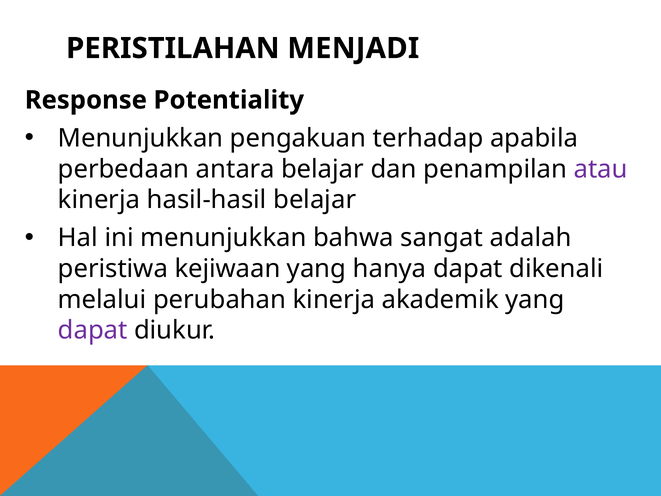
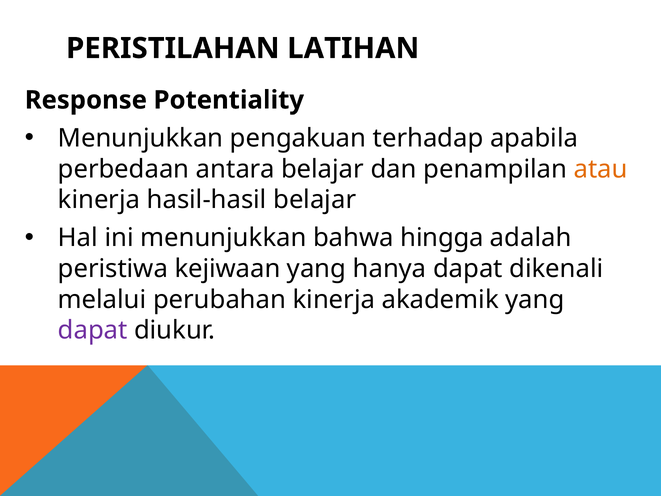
MENJADI: MENJADI -> LATIHAN (353, 48)
atau colour: purple -> orange (601, 169)
sangat: sangat -> hingga (442, 238)
